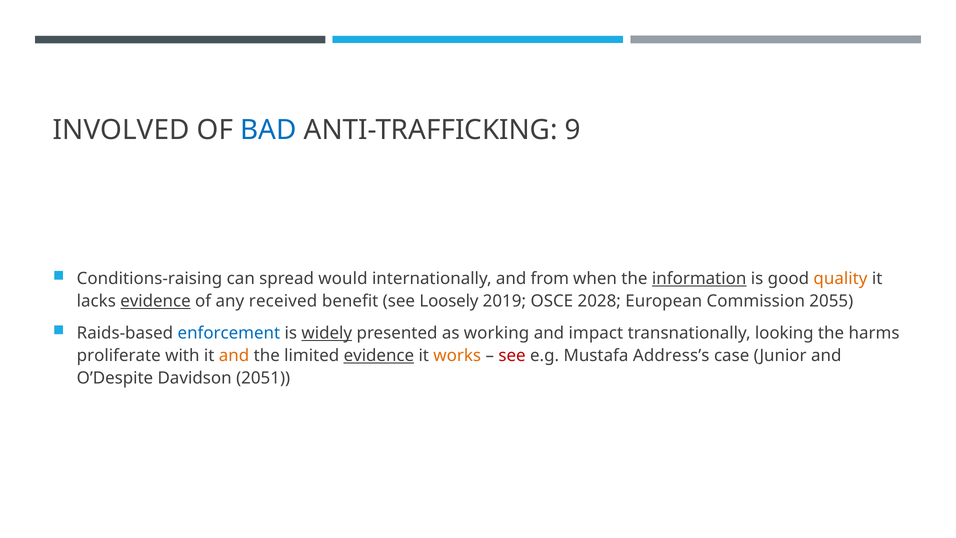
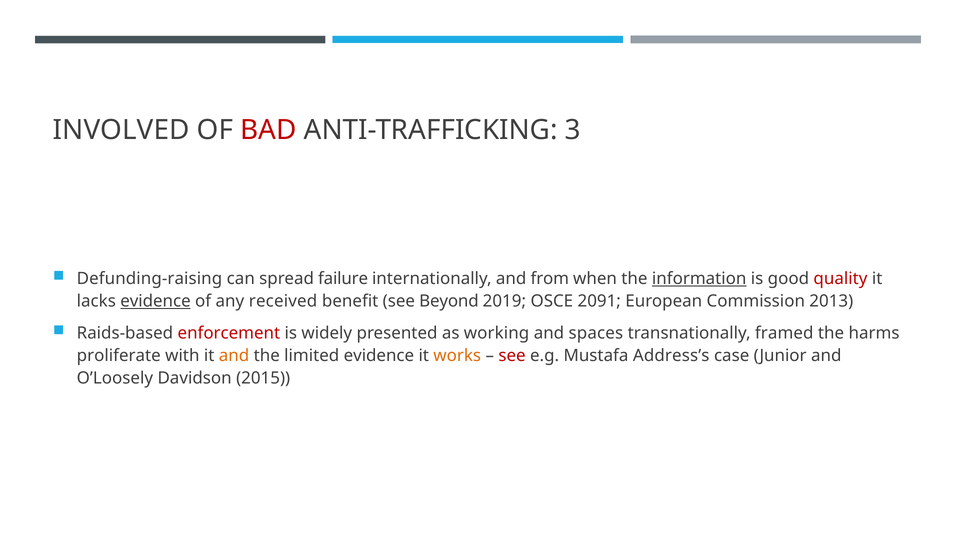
BAD colour: blue -> red (268, 130)
9: 9 -> 3 (573, 130)
Conditions-raising: Conditions-raising -> Defunding-raising (149, 279)
would: would -> failure (343, 279)
quality colour: orange -> red (840, 279)
Loosely: Loosely -> Beyond (449, 301)
2028: 2028 -> 2091 (599, 301)
2055: 2055 -> 2013 (831, 301)
enforcement colour: blue -> red (229, 333)
widely underline: present -> none (327, 333)
impact: impact -> spaces (596, 333)
looking: looking -> framed (784, 333)
evidence underline: present -> none (379, 356)
O’Despite: O’Despite -> O’Loosely (115, 378)
2051: 2051 -> 2015 (263, 378)
